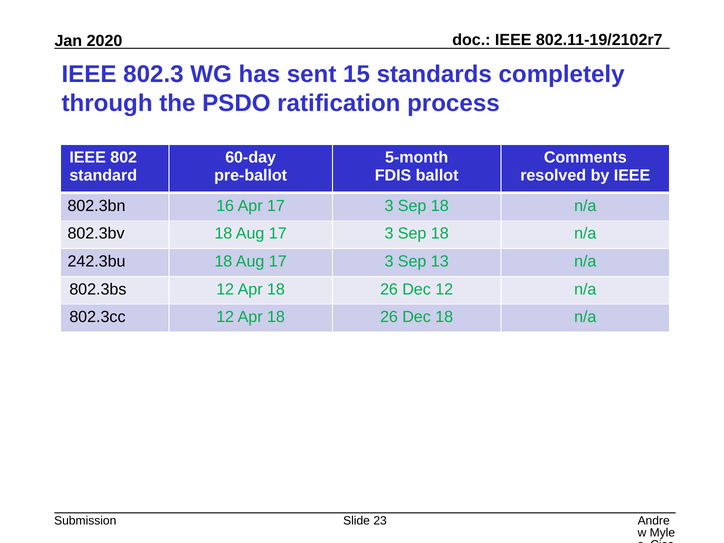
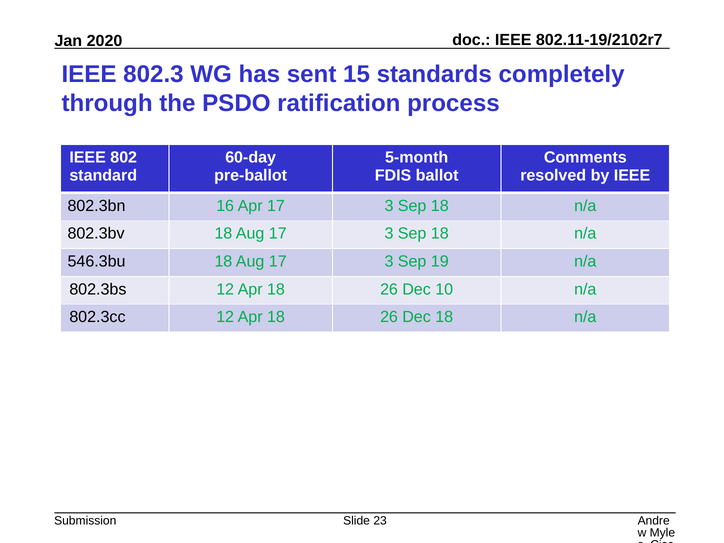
242.3bu: 242.3bu -> 546.3bu (97, 261)
13: 13 -> 19 (440, 261)
Dec 12: 12 -> 10 (444, 289)
